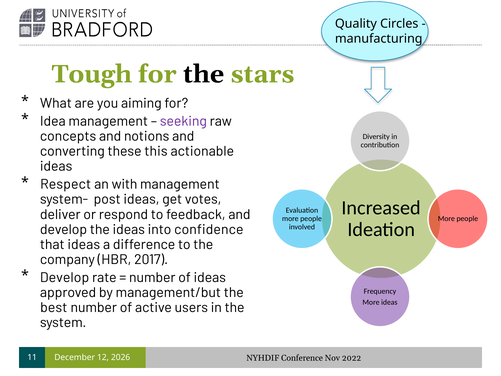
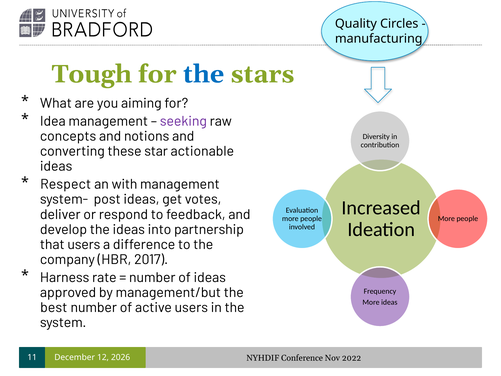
the colour: black -> blue (204, 74)
this: this -> star (156, 151)
confidence: confidence -> partnership (209, 229)
that ideas: ideas -> users (84, 244)
Develop: Develop -> Harness (65, 277)
